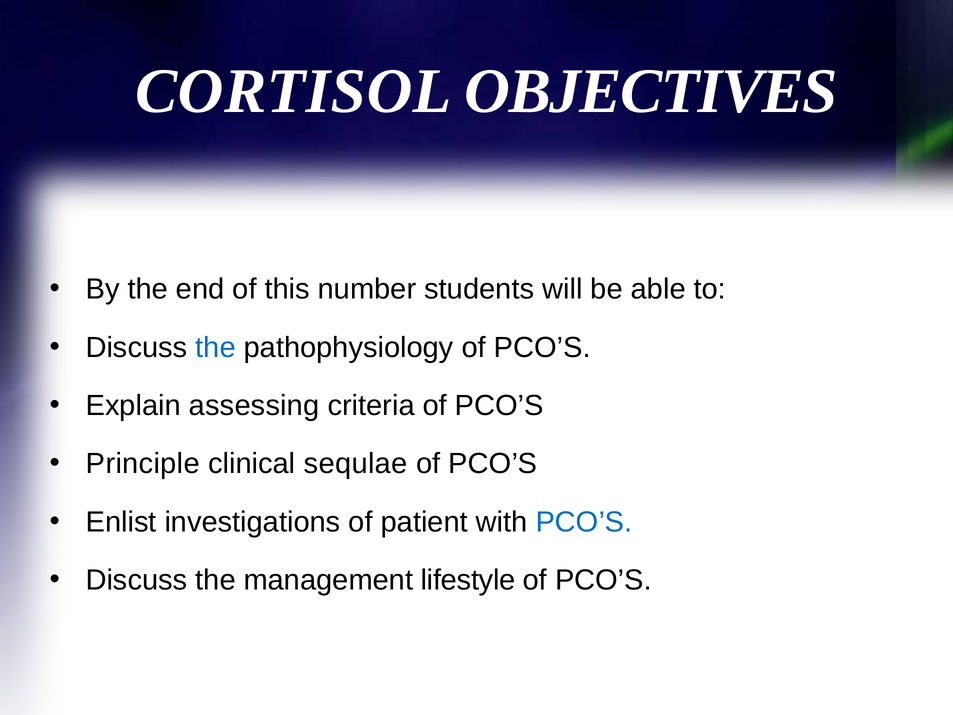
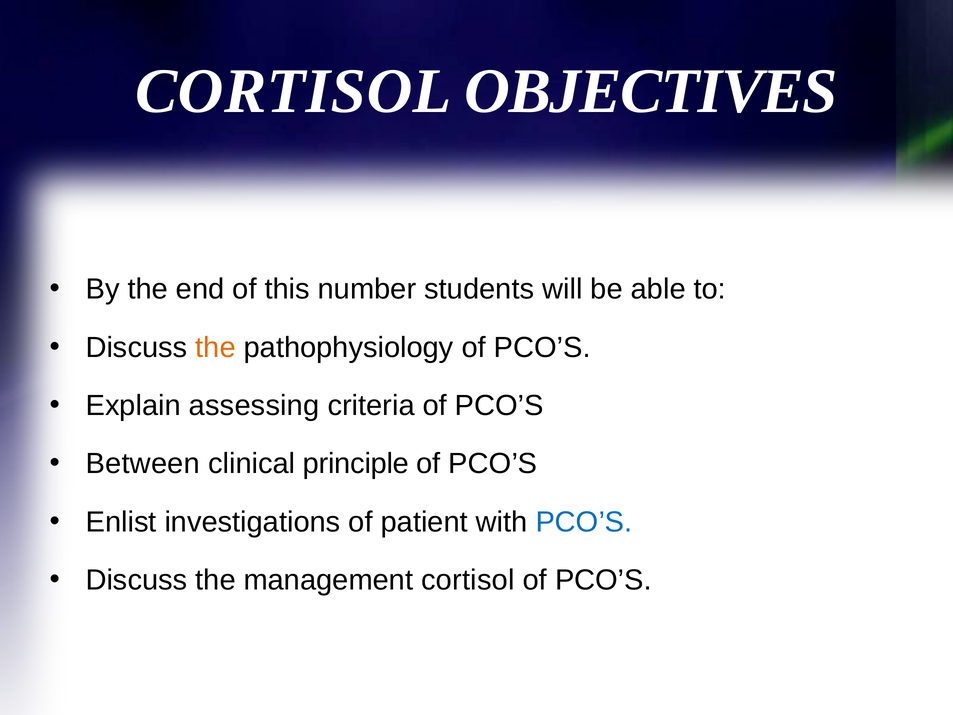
the colour: blue -> orange (215, 347)
Principle: Principle -> Between (143, 464)
sequlae: sequlae -> principle (356, 464)
management lifestyle: lifestyle -> cortisol (468, 580)
